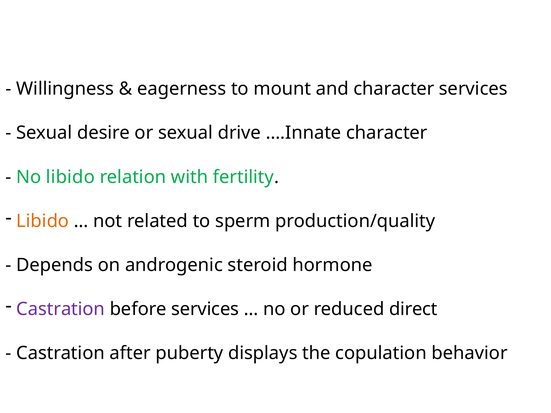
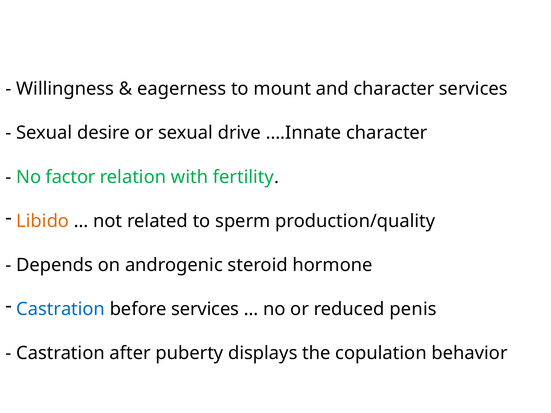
No libido: libido -> factor (71, 177)
Castration colour: purple -> blue (61, 309)
direct: direct -> penis (413, 309)
